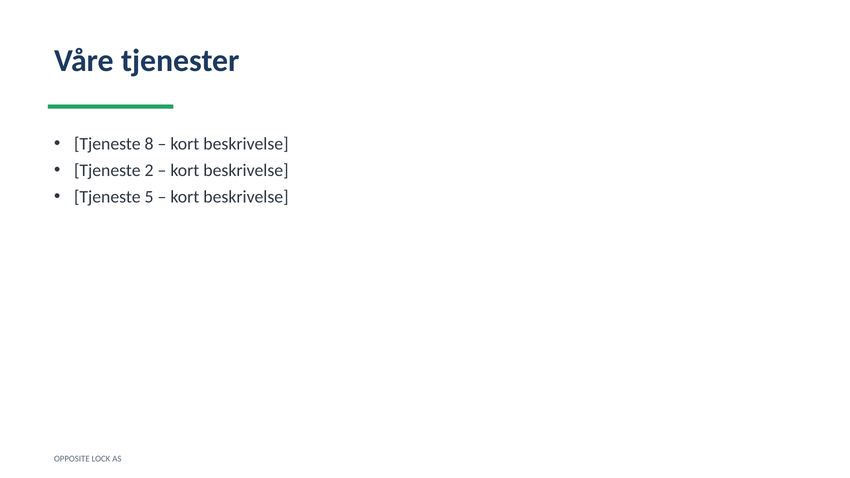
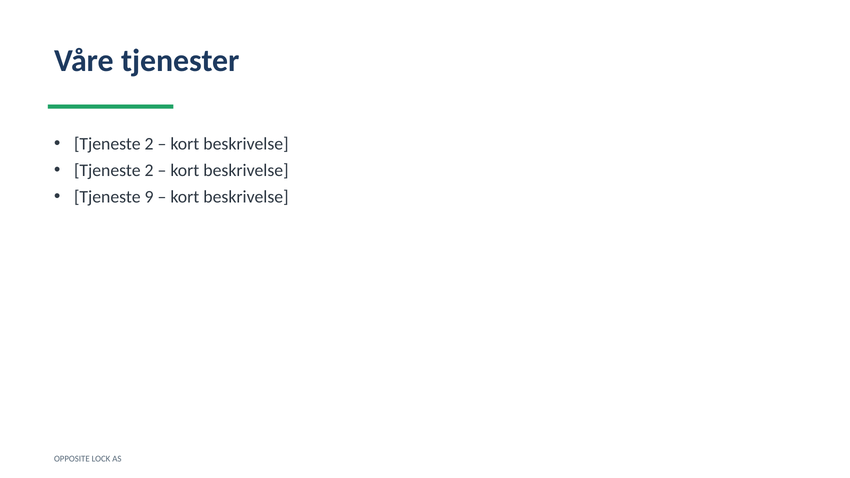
8: 8 -> 2 (149, 144)
5: 5 -> 9 (149, 197)
